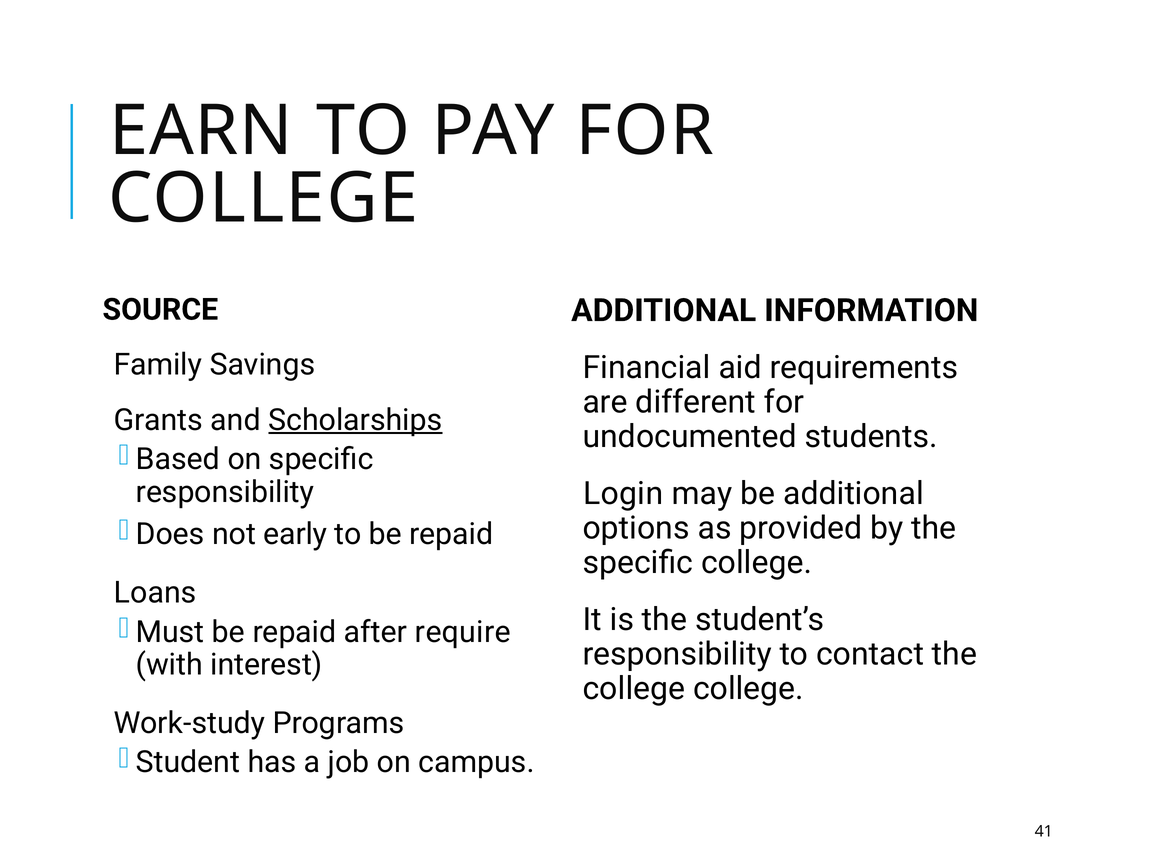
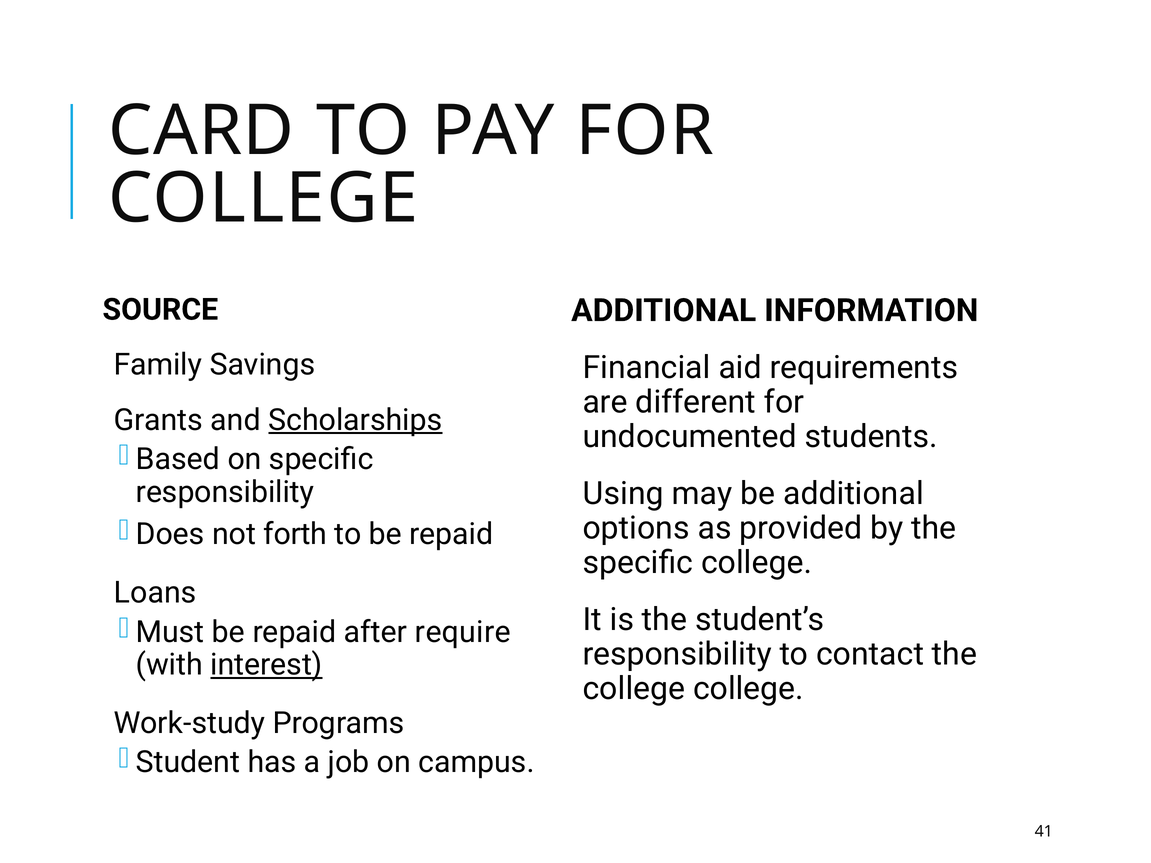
EARN: EARN -> CARD (201, 131)
Login: Login -> Using (623, 494)
early: early -> forth (295, 535)
interest underline: none -> present (266, 665)
